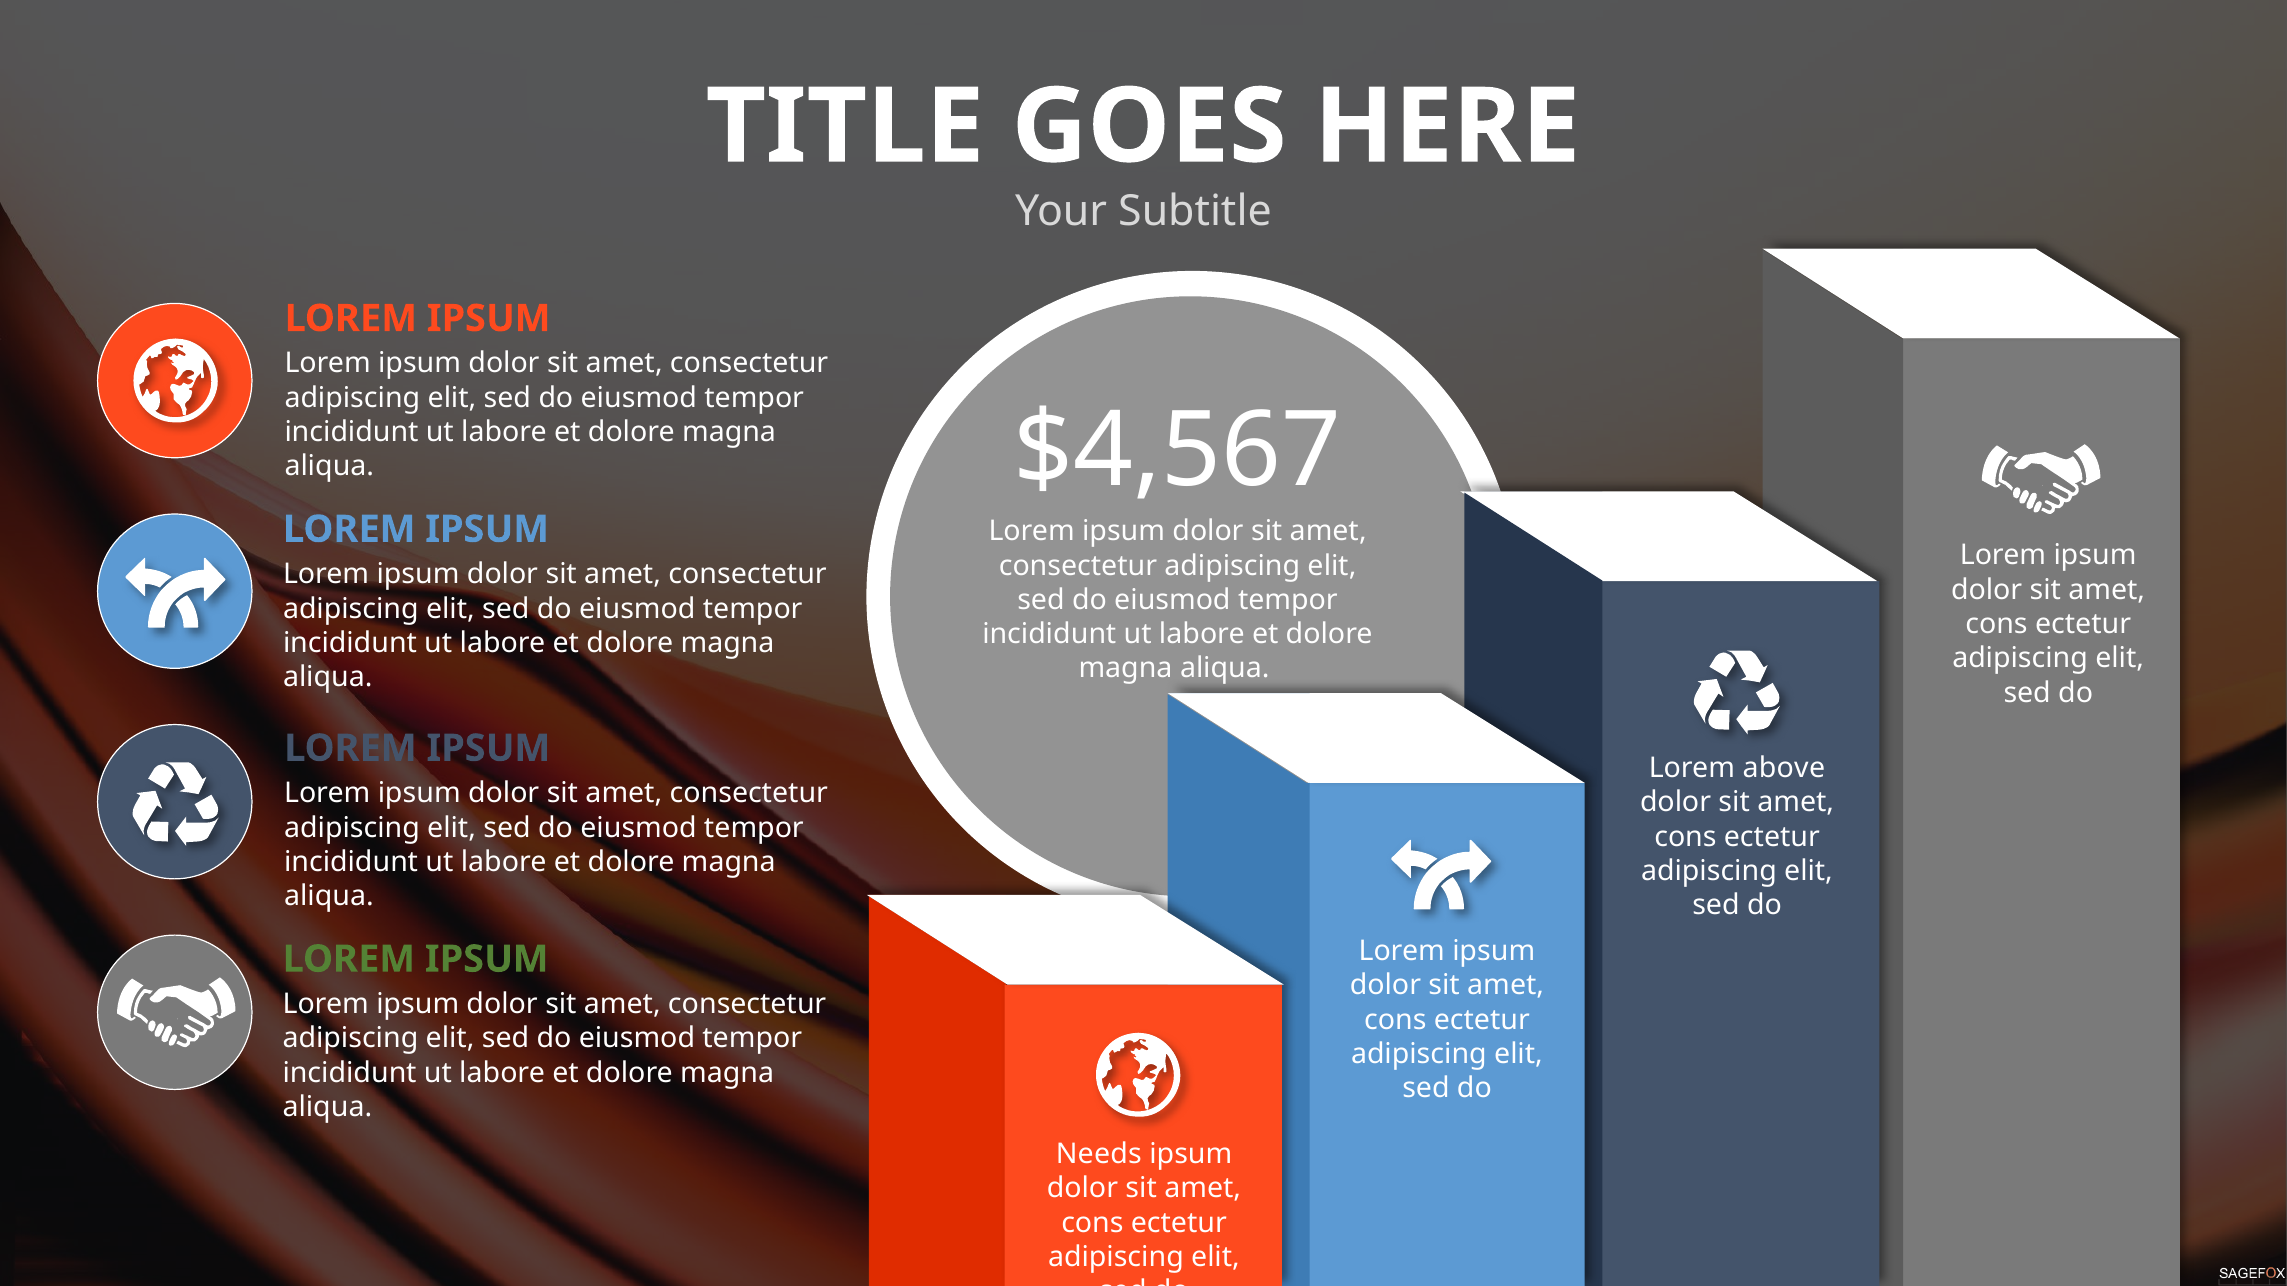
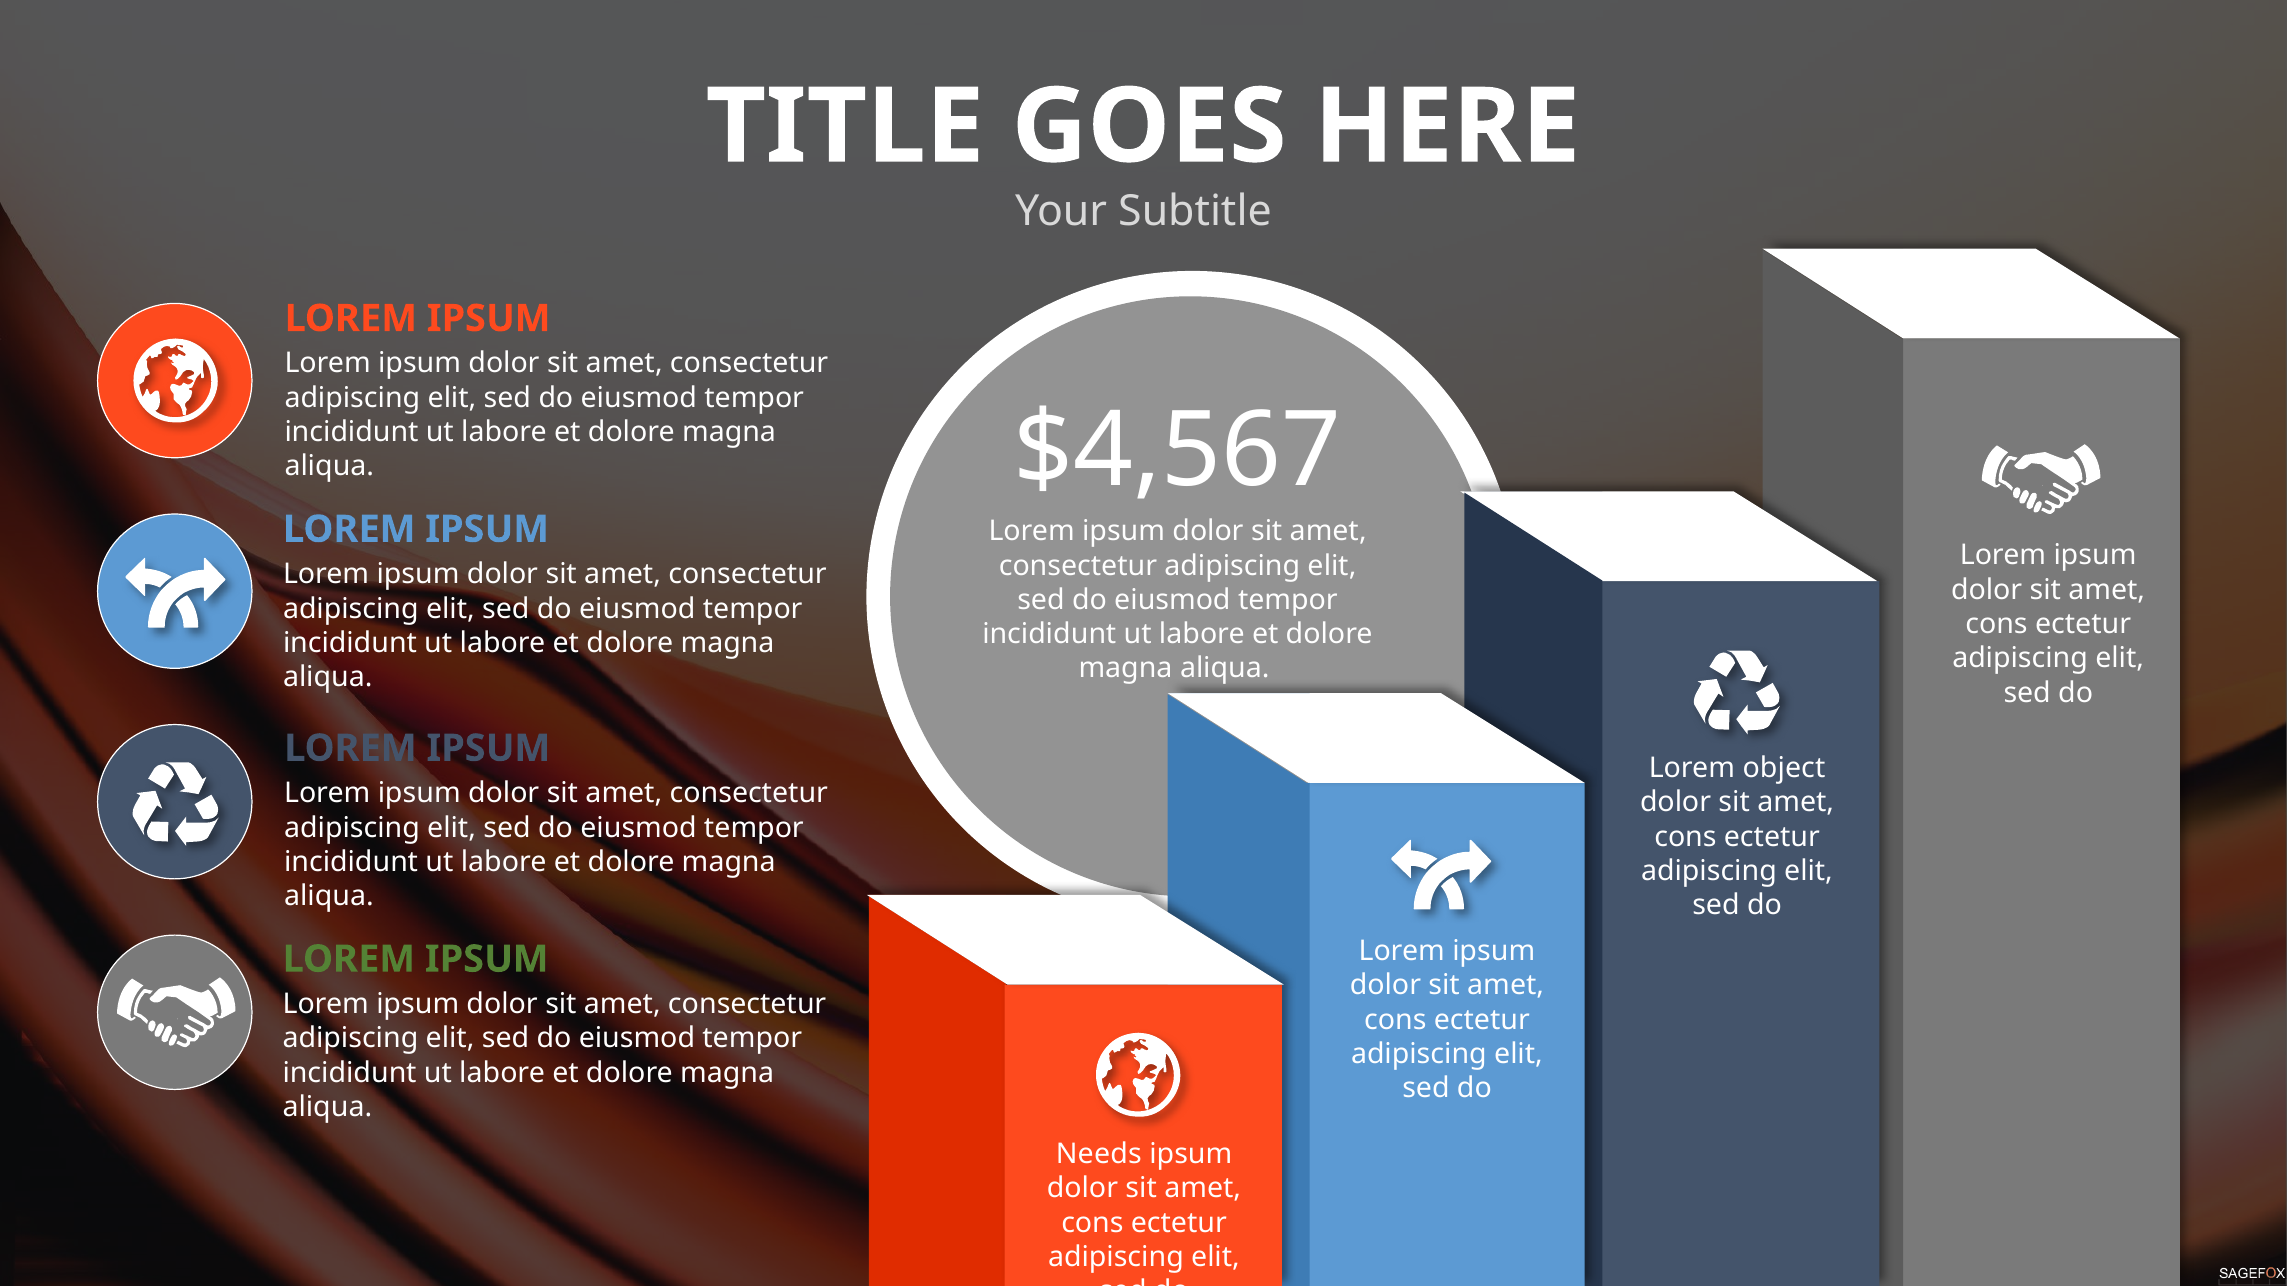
above: above -> object (1784, 768)
